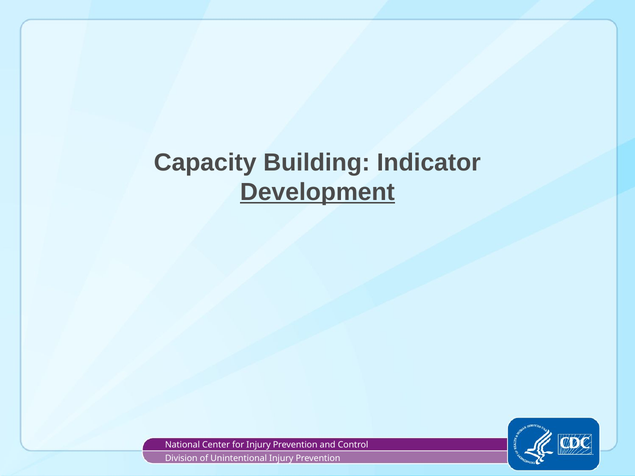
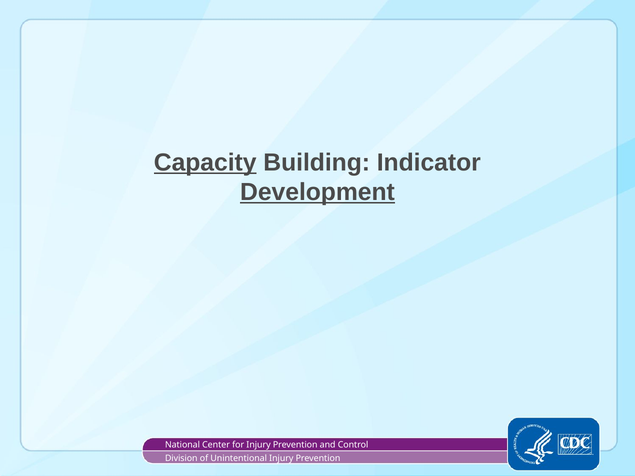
Capacity underline: none -> present (205, 163)
